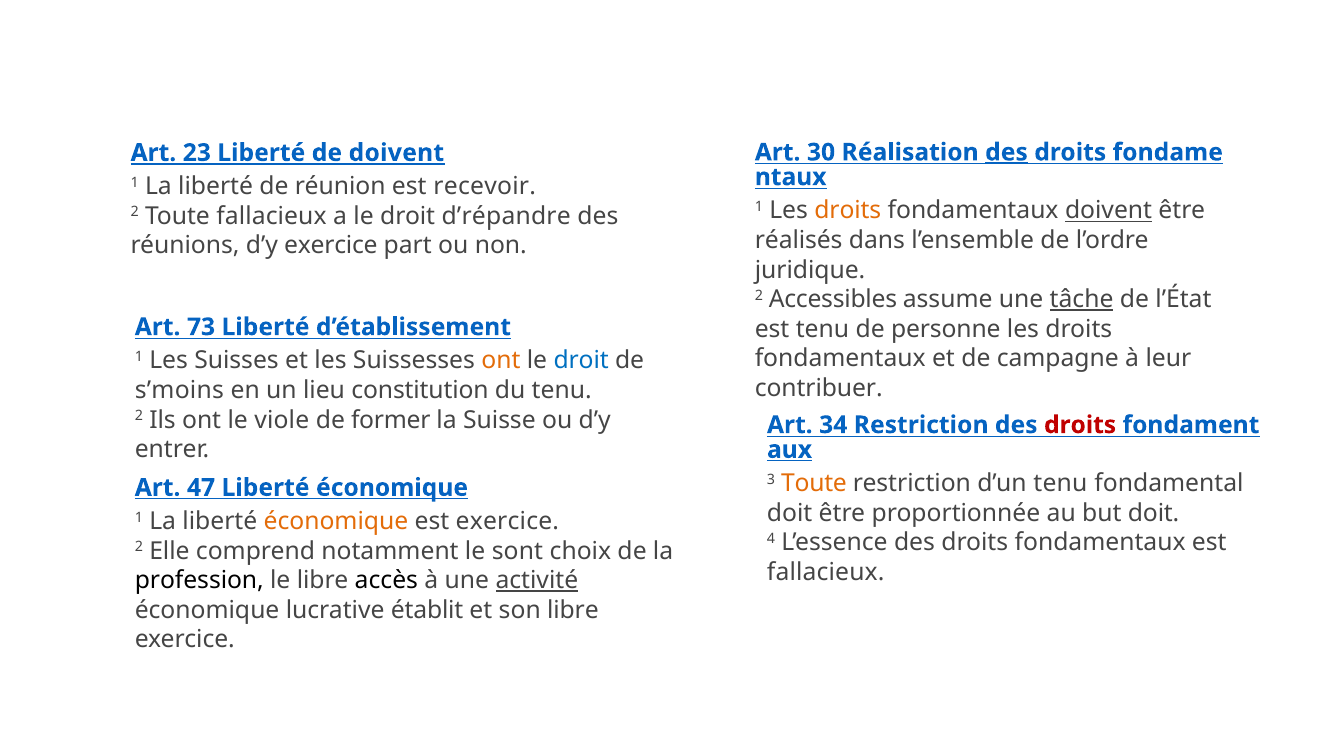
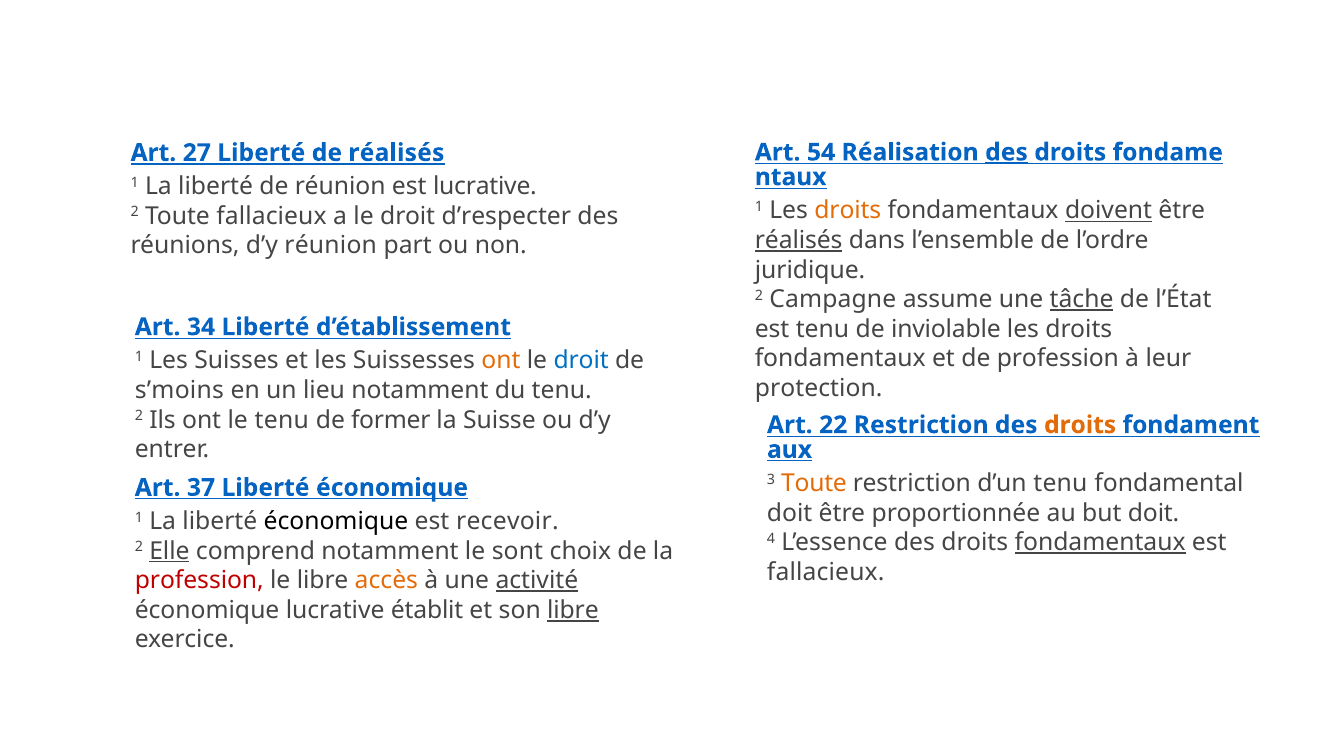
30: 30 -> 54 (821, 152)
23: 23 -> 27 (197, 153)
de doivent: doivent -> réalisés (396, 153)
est recevoir: recevoir -> lucrative (485, 186)
d’répandre: d’répandre -> d’respecter (506, 216)
réalisés underline: none -> present (799, 240)
d’y exercice: exercice -> réunion (331, 246)
Accessibles: Accessibles -> Campagne (833, 299)
personne: personne -> inviolable (946, 329)
73: 73 -> 34 (201, 327)
de campagne: campagne -> profession (1058, 359)
contribuer: contribuer -> protection (819, 388)
lieu constitution: constitution -> notamment (420, 390)
le viole: viole -> tenu (282, 420)
34: 34 -> 22 (833, 425)
droits colour: red -> orange (1080, 425)
47: 47 -> 37 (201, 488)
économique colour: orange -> black (336, 521)
est exercice: exercice -> recevoir (507, 521)
fondamentaux underline: none -> present (1100, 542)
Elle underline: none -> present (169, 551)
profession colour: black -> red (199, 580)
accès colour: black -> orange (386, 580)
libre underline: none -> present (573, 610)
